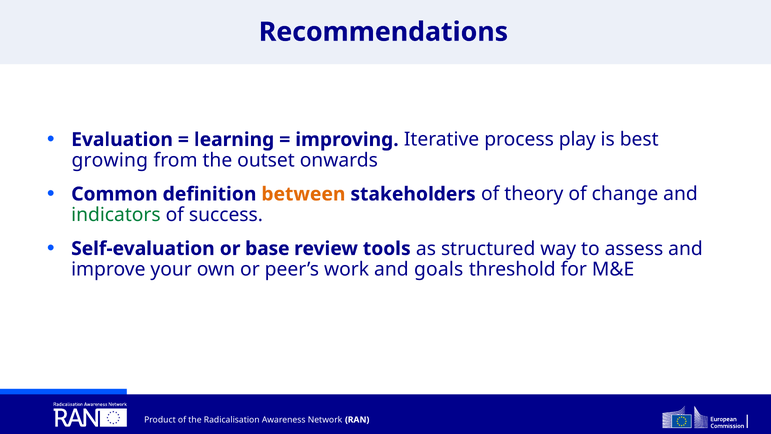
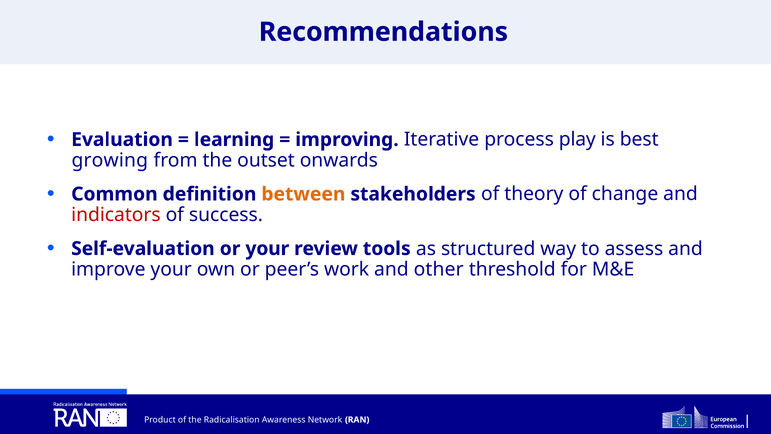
indicators colour: green -> red (116, 215)
or base: base -> your (267, 248)
goals: goals -> other (439, 269)
